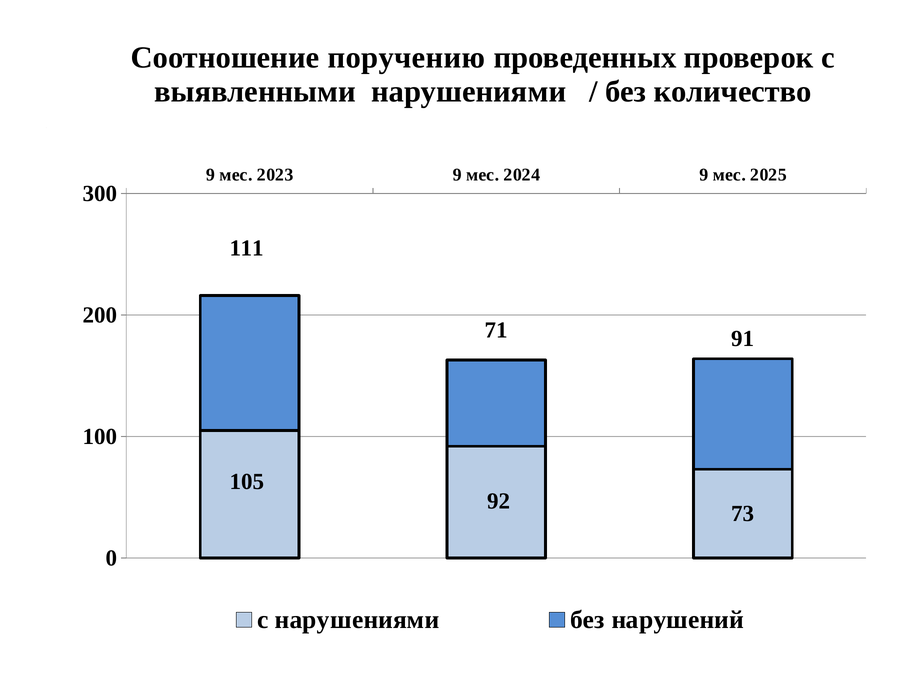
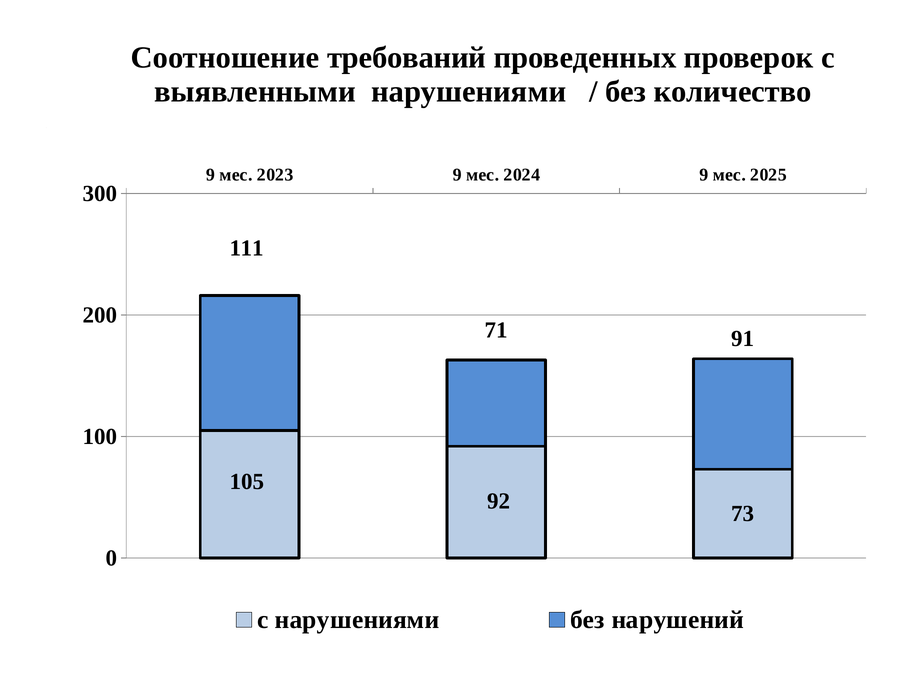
поручению: поручению -> требований (407, 58)
